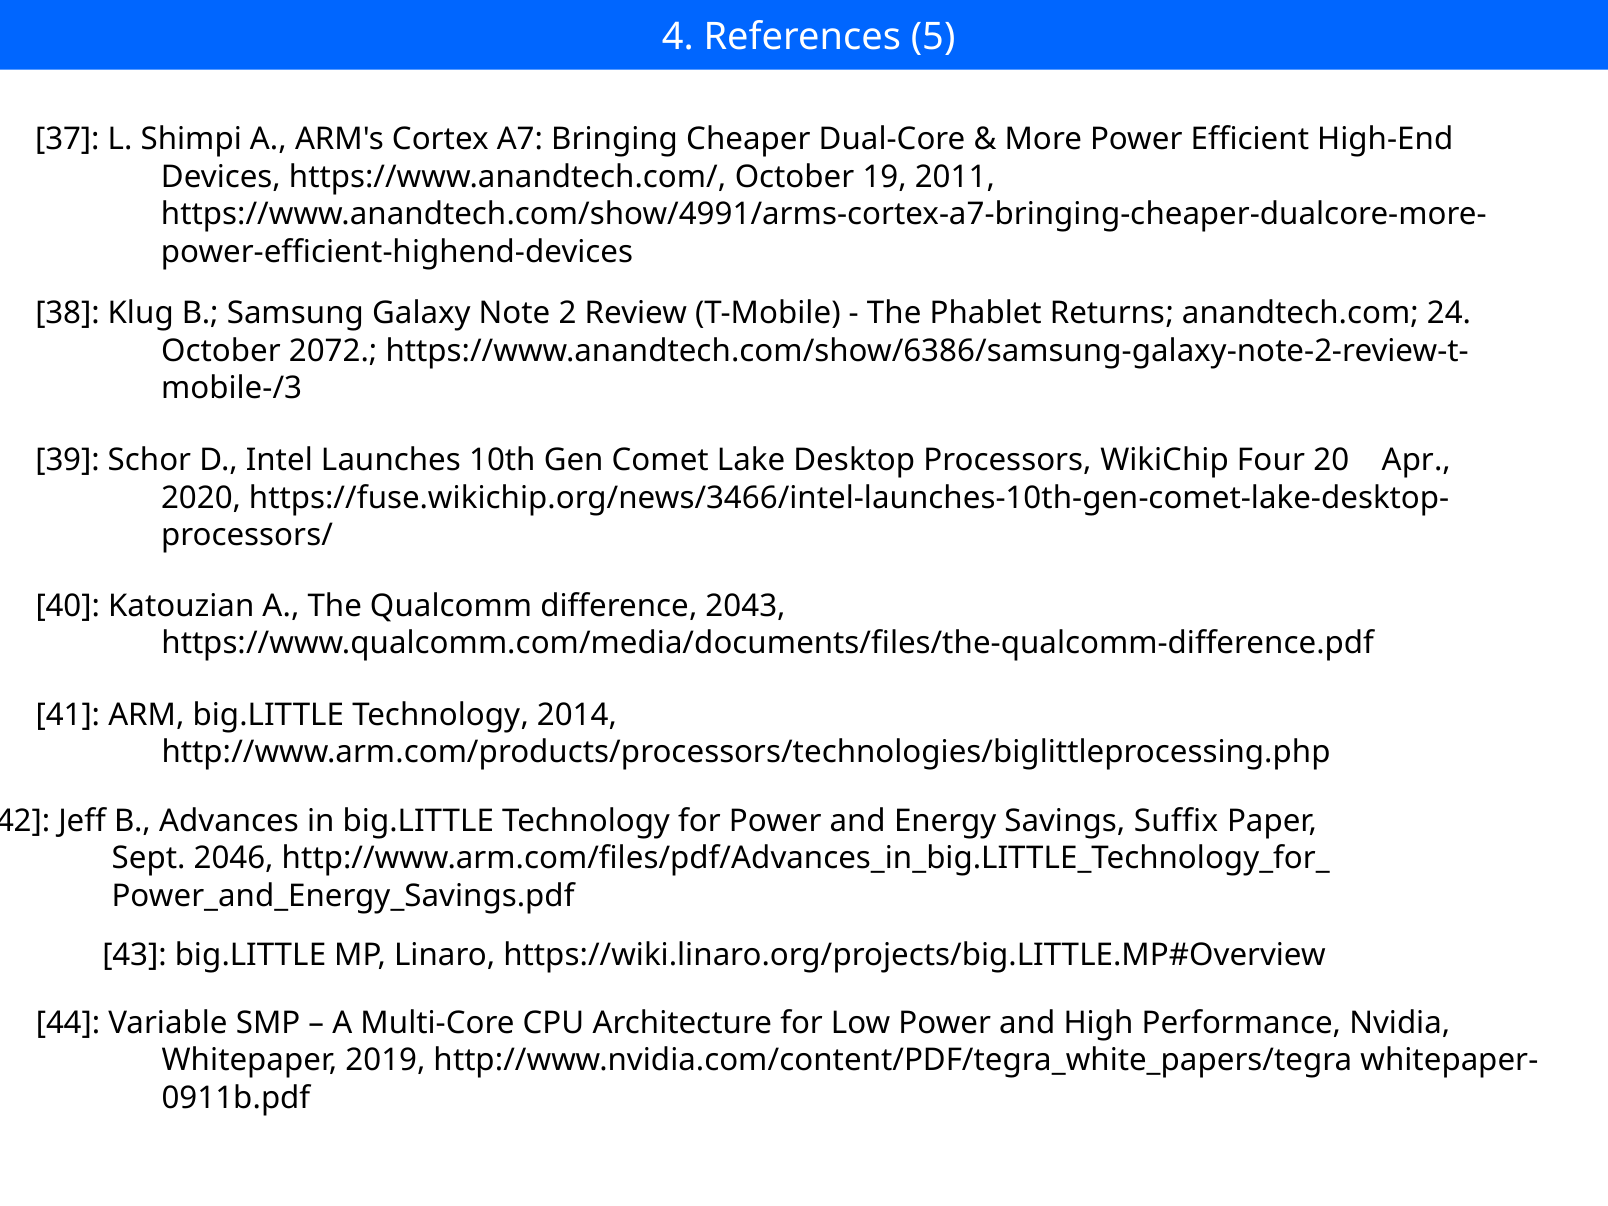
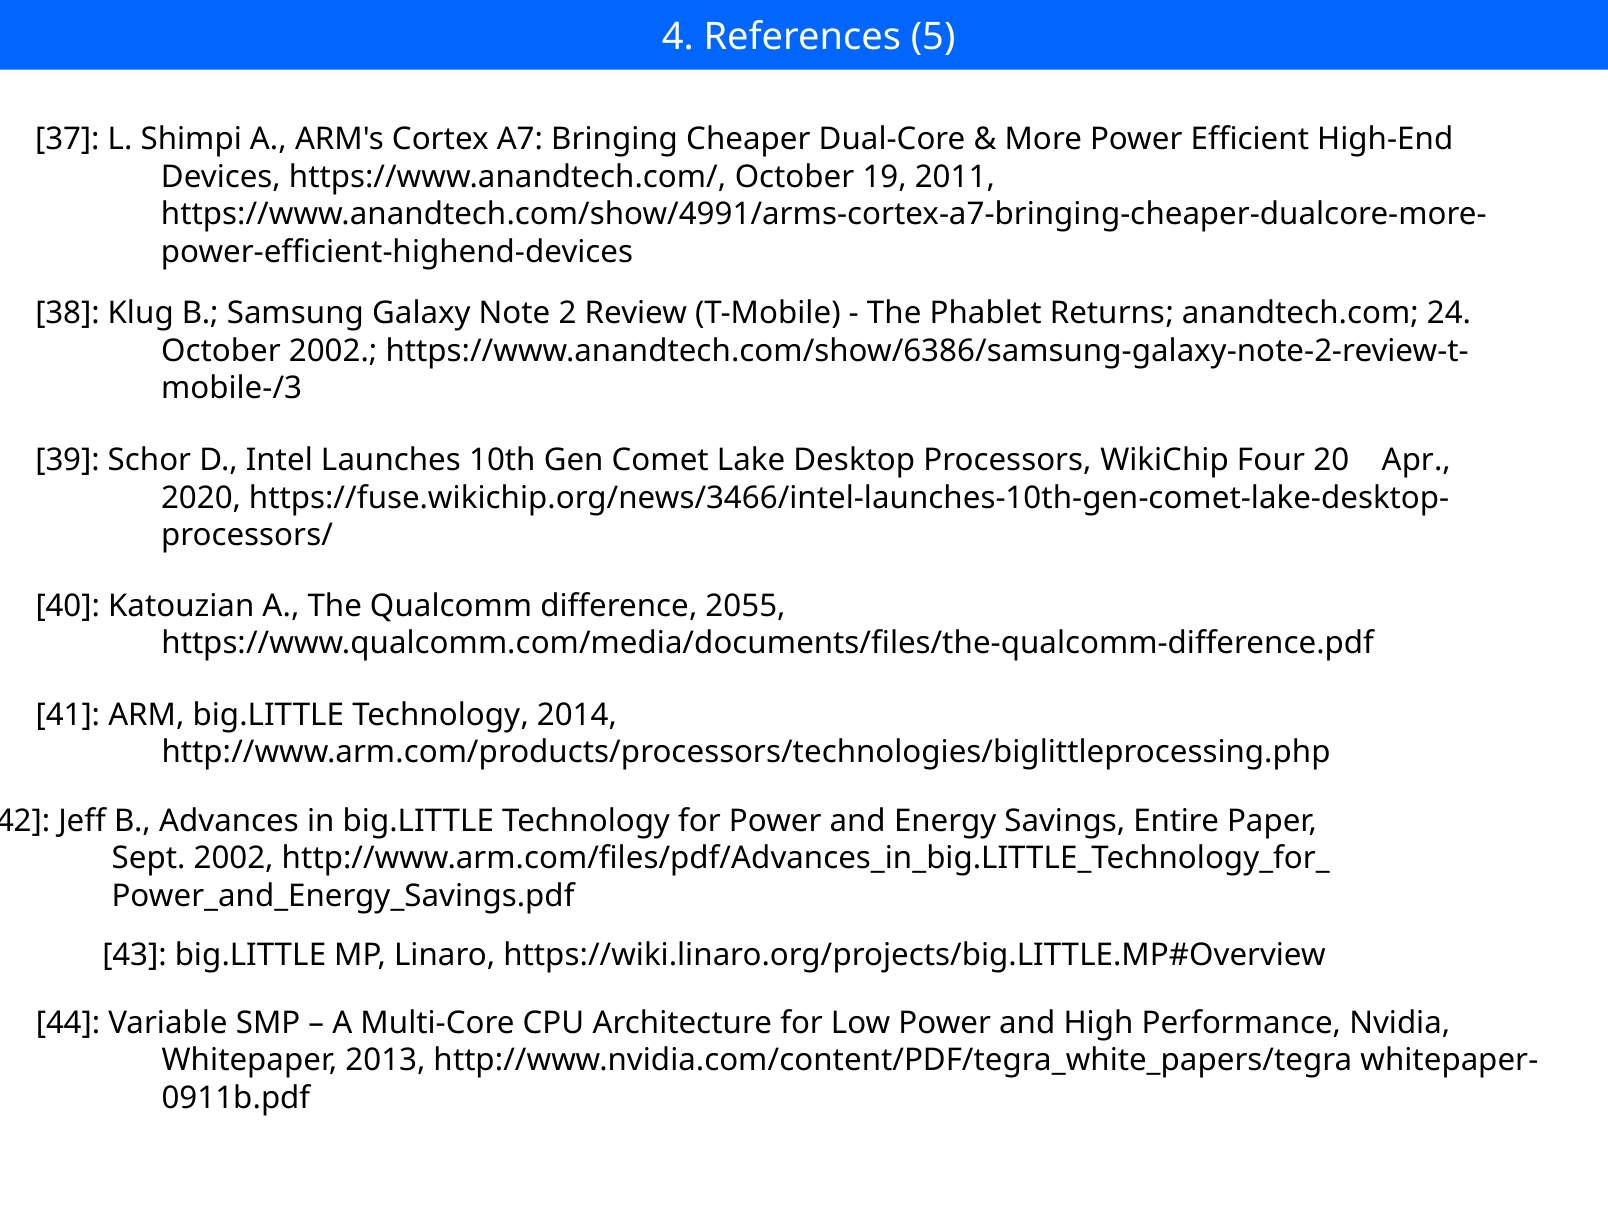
October 2072: 2072 -> 2002 (333, 351)
2043: 2043 -> 2055 (746, 606)
Suffix: Suffix -> Entire (1176, 821)
Sept 2046: 2046 -> 2002 (234, 858)
2019: 2019 -> 2013 (385, 1060)
